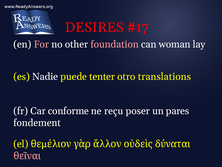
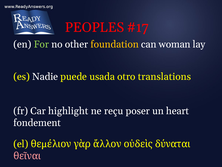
DESIRES: DESIRES -> PEOPLES (95, 27)
For colour: pink -> light green (41, 44)
foundation colour: pink -> yellow (115, 44)
tenter: tenter -> usada (102, 76)
conforme: conforme -> highlight (68, 111)
pares: pares -> heart (178, 111)
